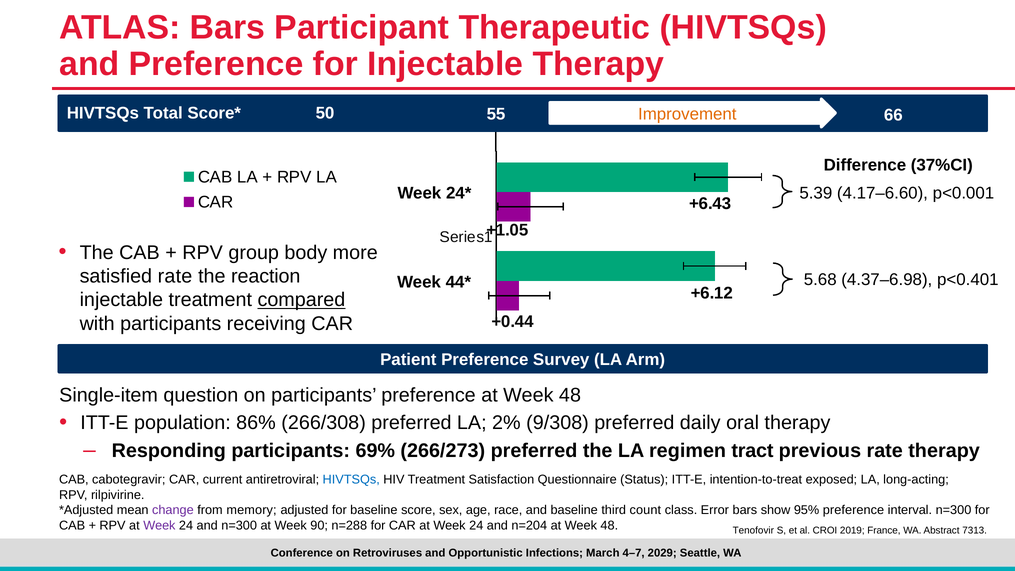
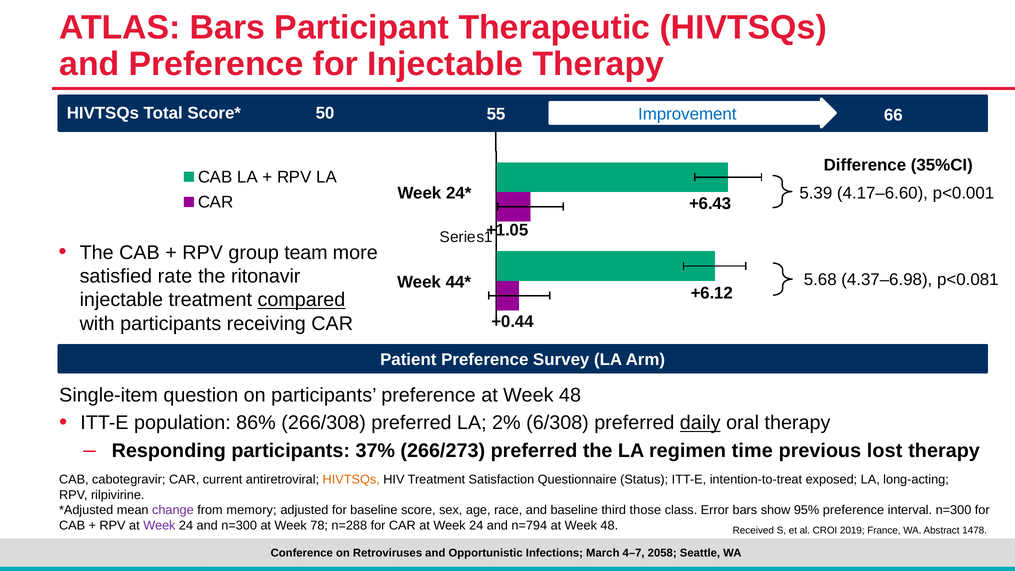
Improvement colour: orange -> blue (687, 114)
37%CI: 37%CI -> 35%CI (942, 165)
body: body -> team (306, 252)
reaction: reaction -> ritonavir (266, 276)
p<0.401: p<0.401 -> p<0.081 (968, 280)
9/308: 9/308 -> 6/308 (558, 423)
daily underline: none -> present (700, 423)
69%: 69% -> 37% (375, 451)
tract: tract -> time (752, 451)
previous rate: rate -> lost (885, 451)
HIVTSQs colour: blue -> orange (351, 480)
count: count -> those (645, 510)
90: 90 -> 78 (319, 525)
n=204: n=204 -> n=794 (529, 525)
Tenofovir: Tenofovir -> Received (753, 531)
7313: 7313 -> 1478 (975, 531)
2029: 2029 -> 2058 (662, 553)
